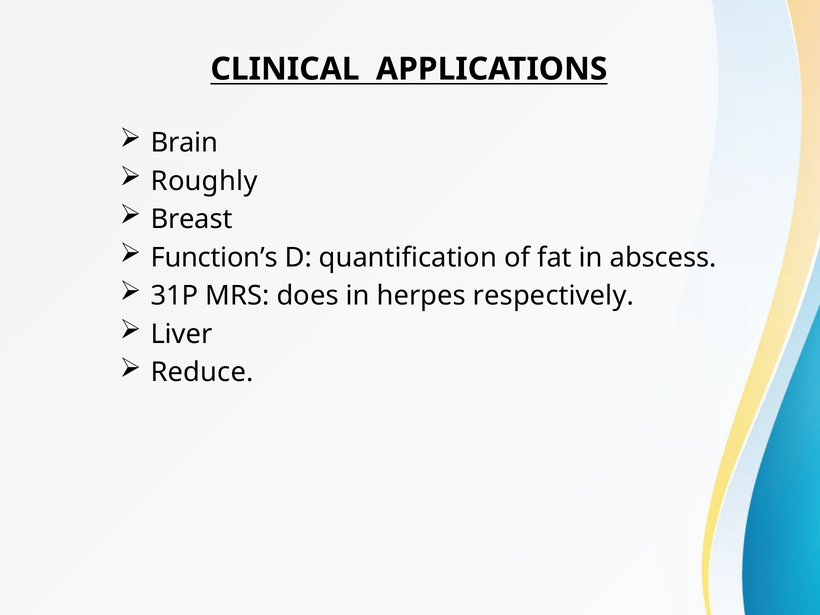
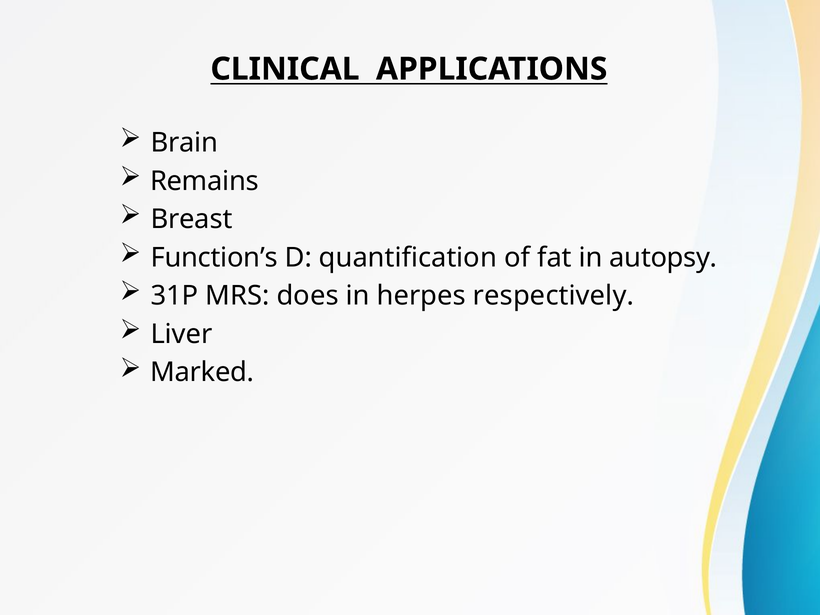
Roughly: Roughly -> Remains (204, 181)
abscess: abscess -> autopsy (663, 258)
Reduce: Reduce -> Marked (202, 372)
